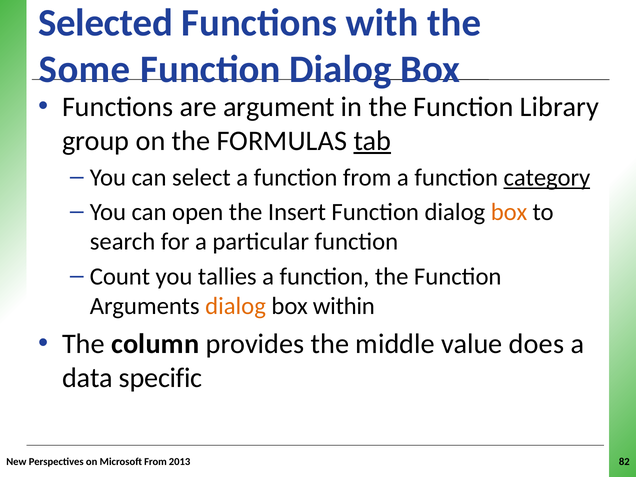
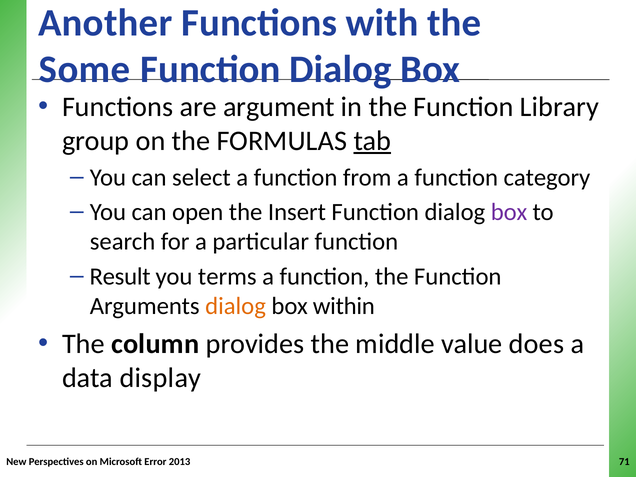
Selected: Selected -> Another (105, 23)
category underline: present -> none (547, 177)
box colour: orange -> purple (509, 212)
Count: Count -> Result (120, 276)
tallies: tallies -> terms (227, 276)
specific: specific -> display (160, 378)
Microsoft From: From -> Error (155, 462)
82: 82 -> 71 (624, 462)
